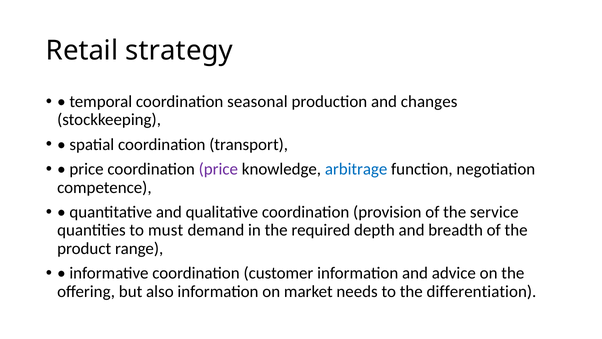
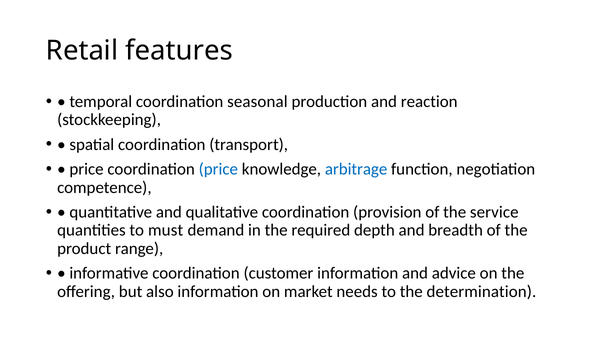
strategy: strategy -> features (179, 51)
changes: changes -> reaction (429, 101)
price colour: purple -> blue (218, 169)
differentiation: differentiation -> determination (481, 291)
